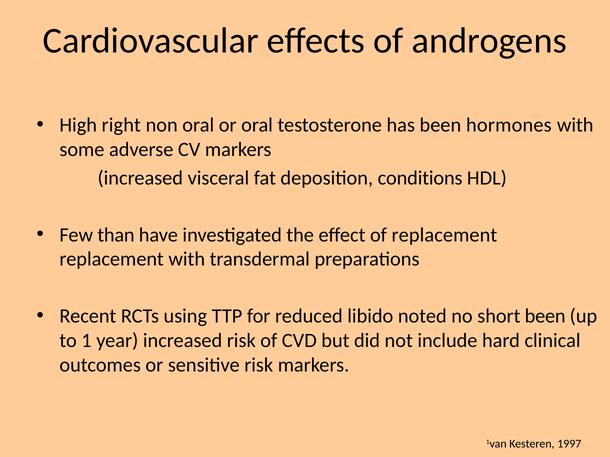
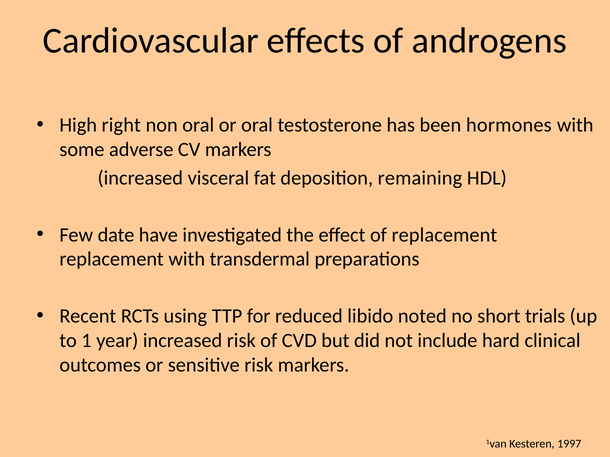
conditions: conditions -> remaining (420, 178)
than: than -> date (116, 235)
short been: been -> trials (545, 316)
